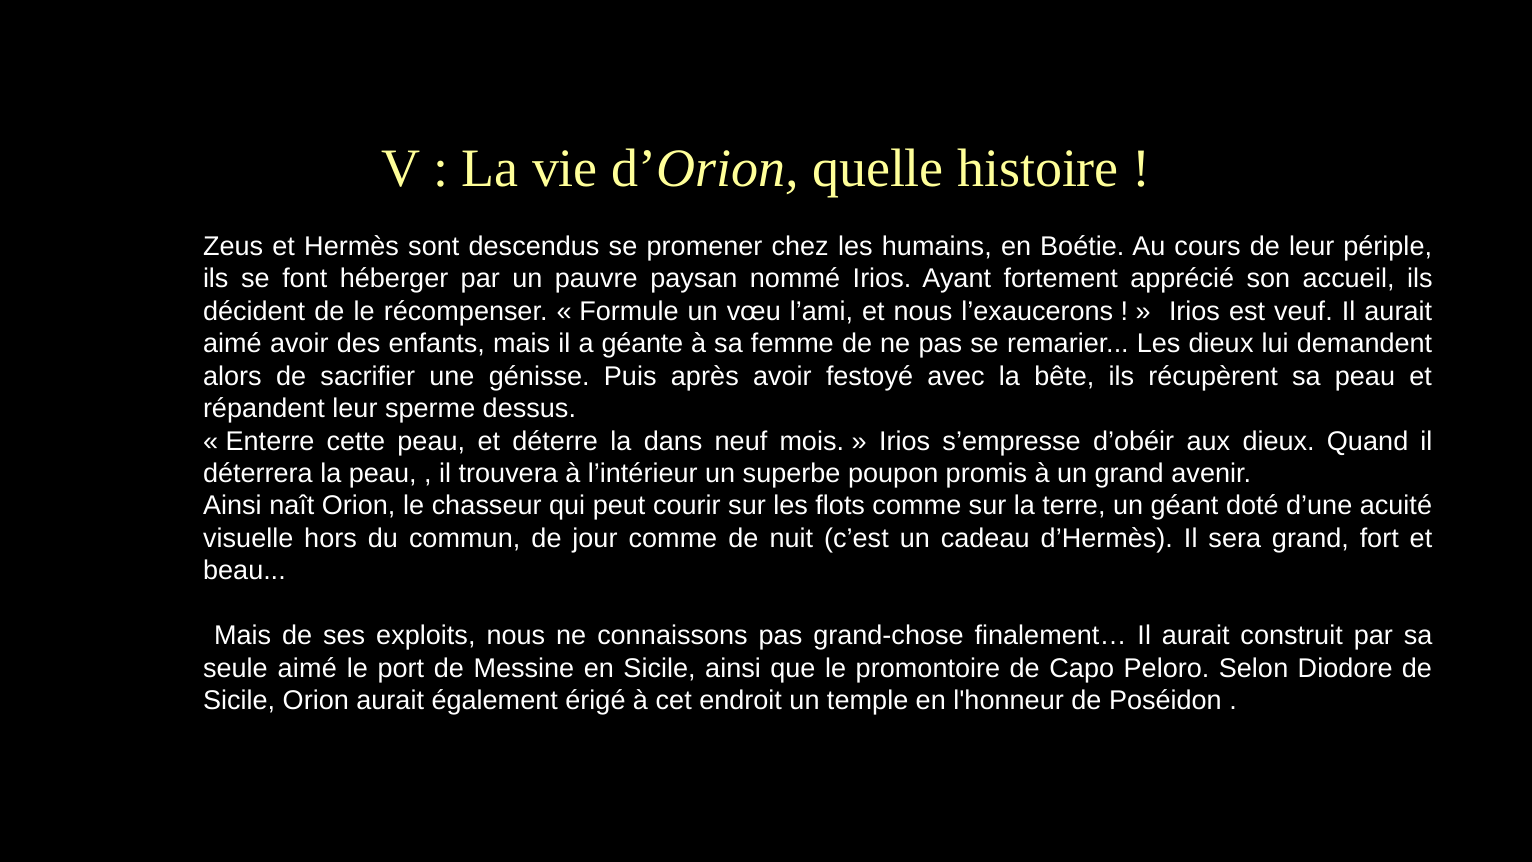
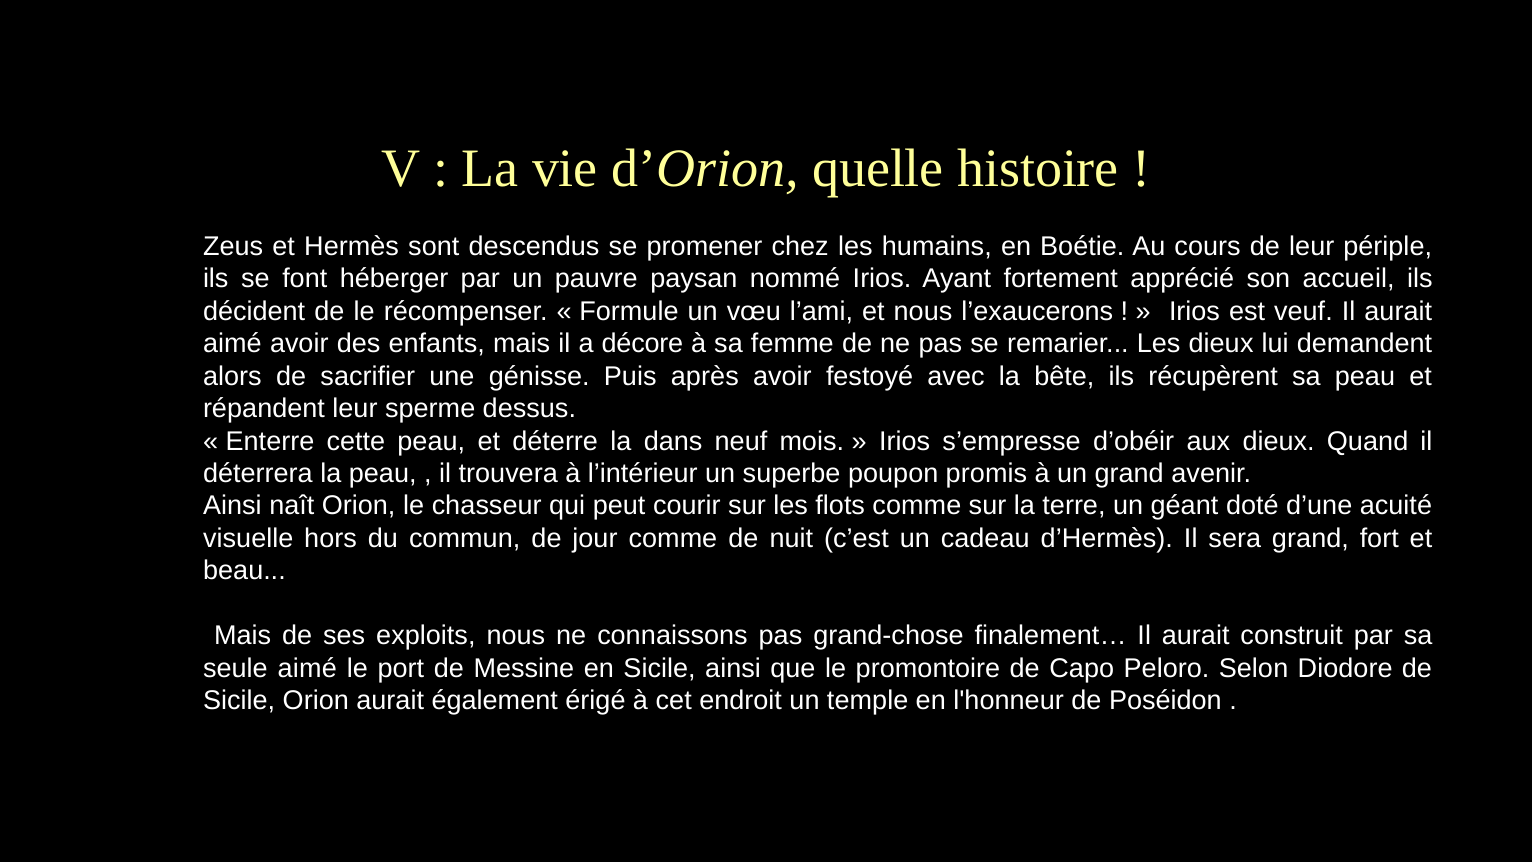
géante: géante -> décore (642, 344)
